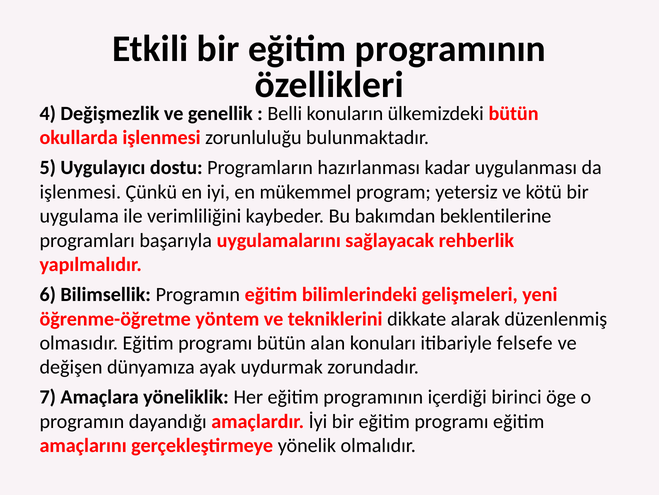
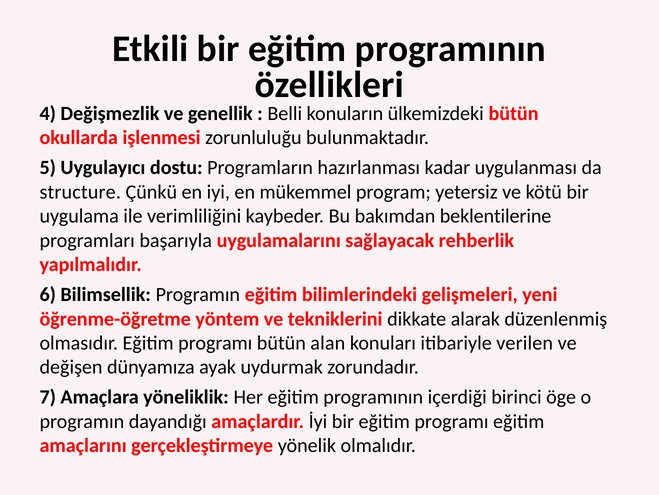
işlenmesi: işlenmesi -> structure (80, 192)
felsefe: felsefe -> verilen (525, 343)
